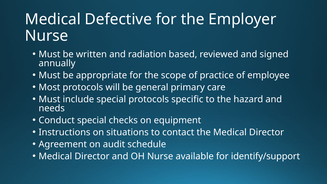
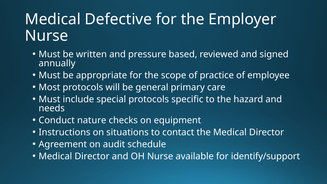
radiation: radiation -> pressure (147, 54)
Conduct special: special -> nature (92, 120)
